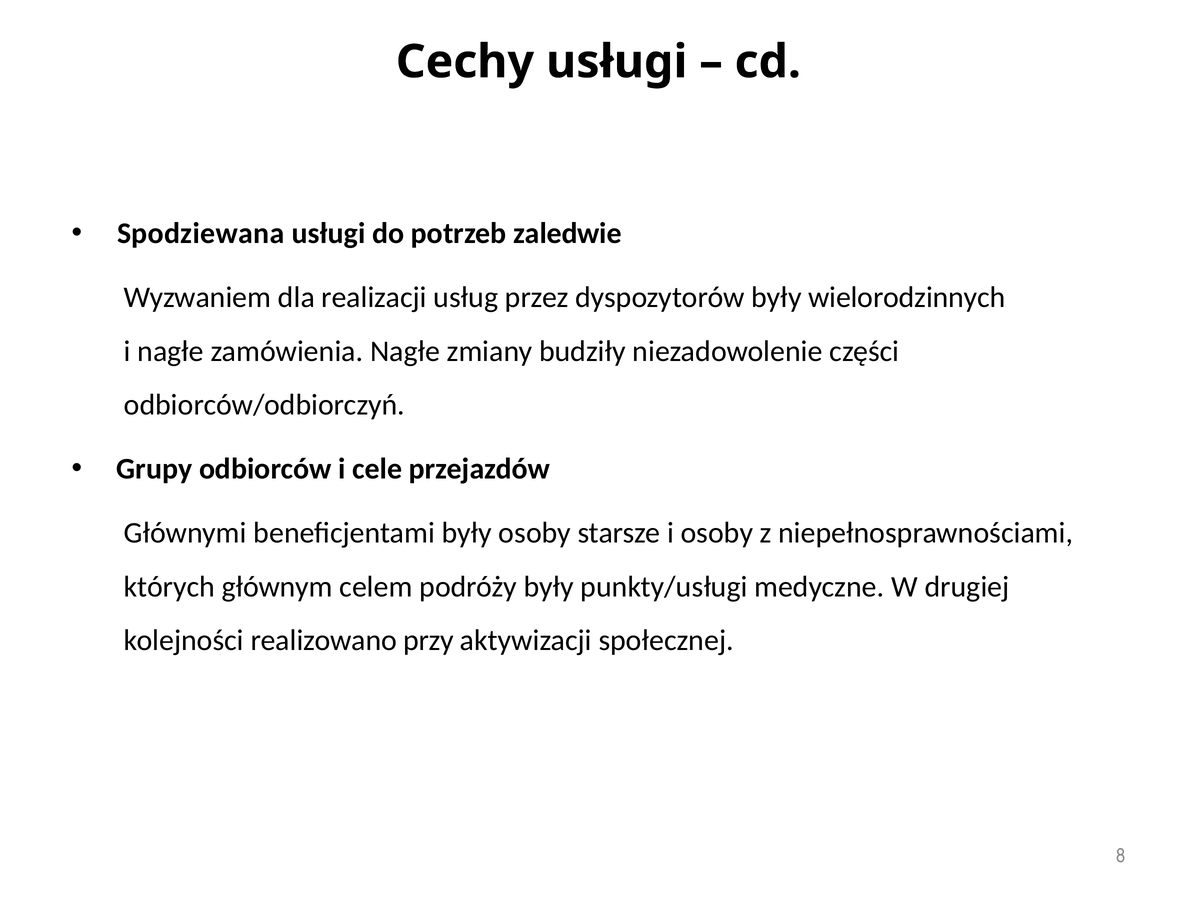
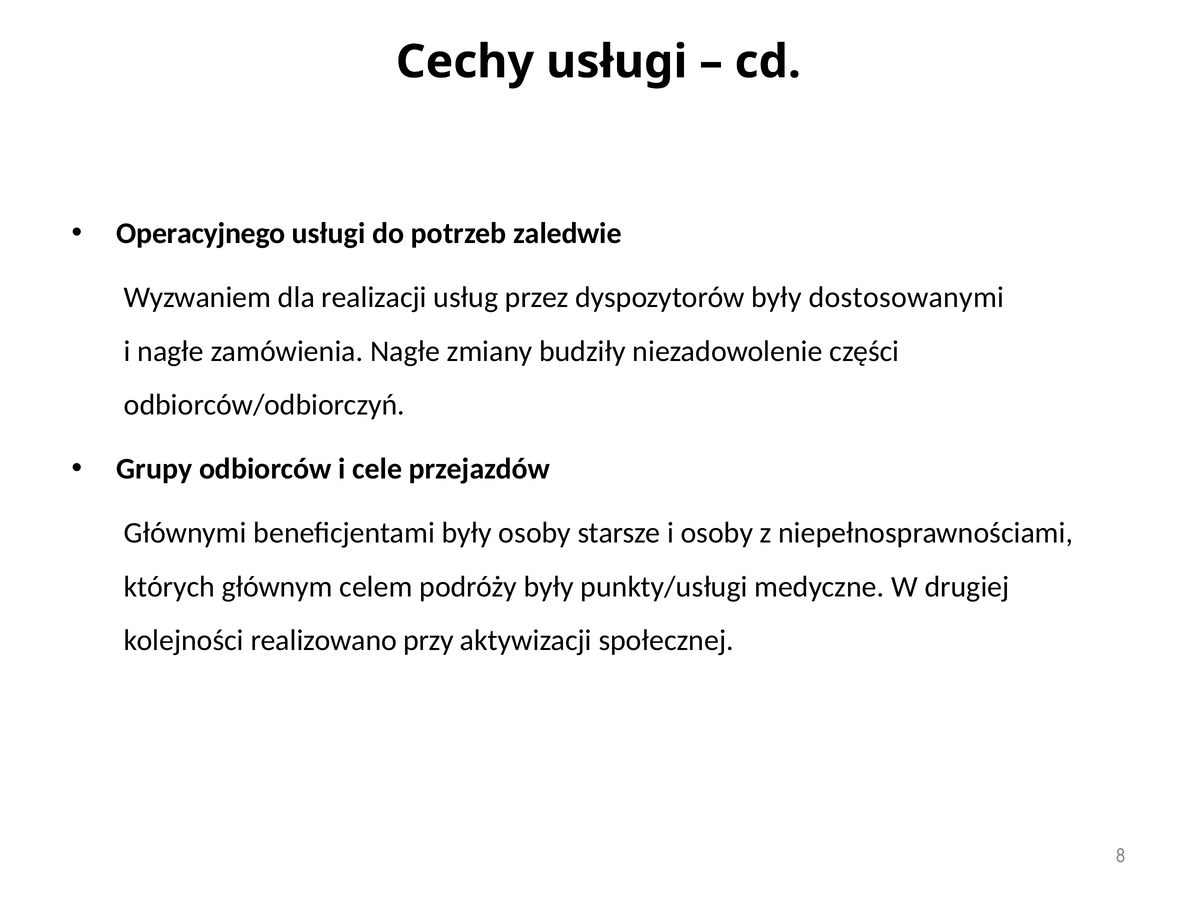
Spodziewana: Spodziewana -> Operacyjnego (201, 233)
wielorodzinnych: wielorodzinnych -> dostosowanymi (906, 297)
